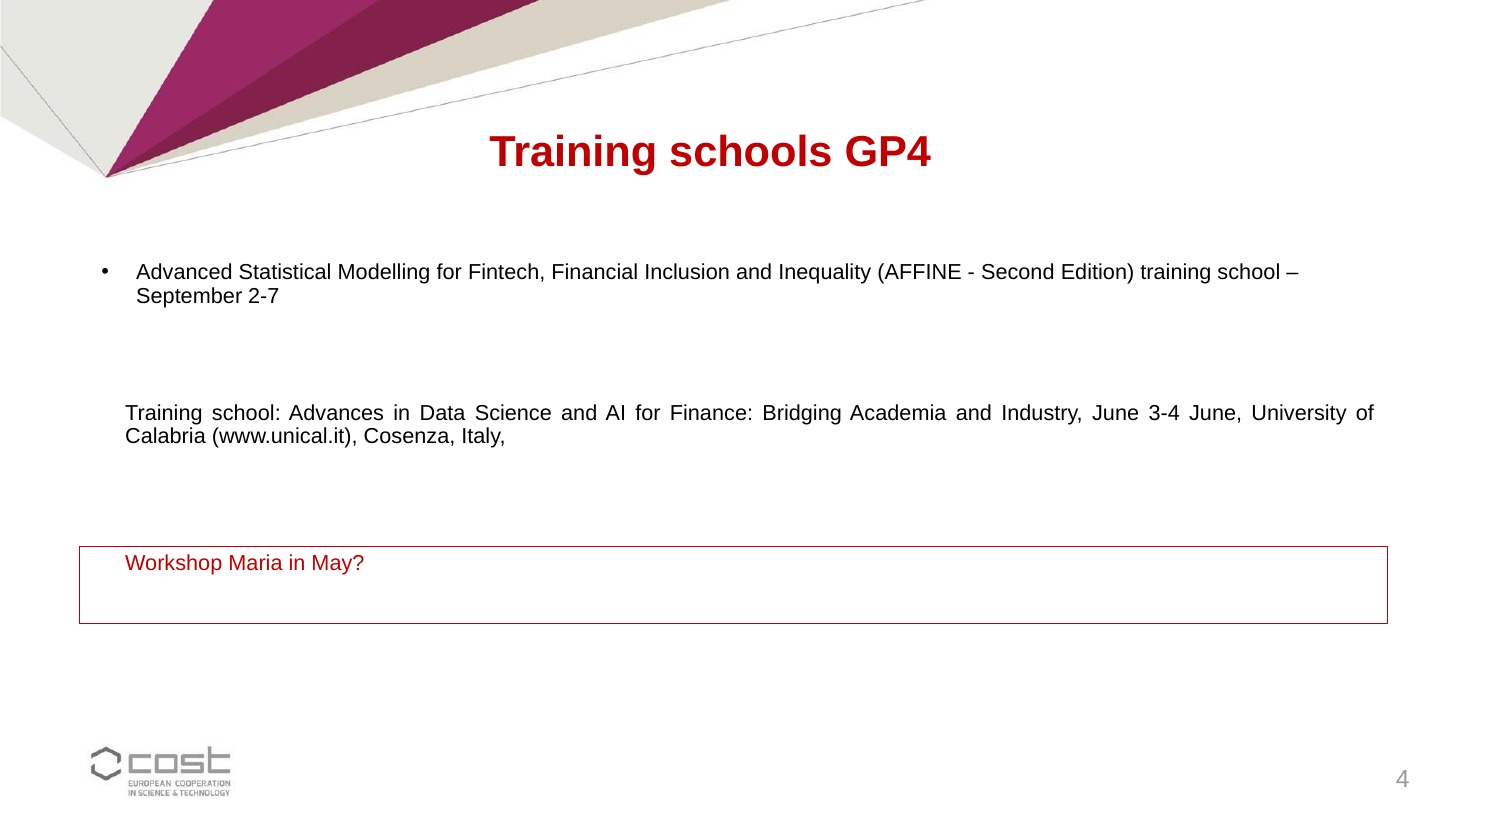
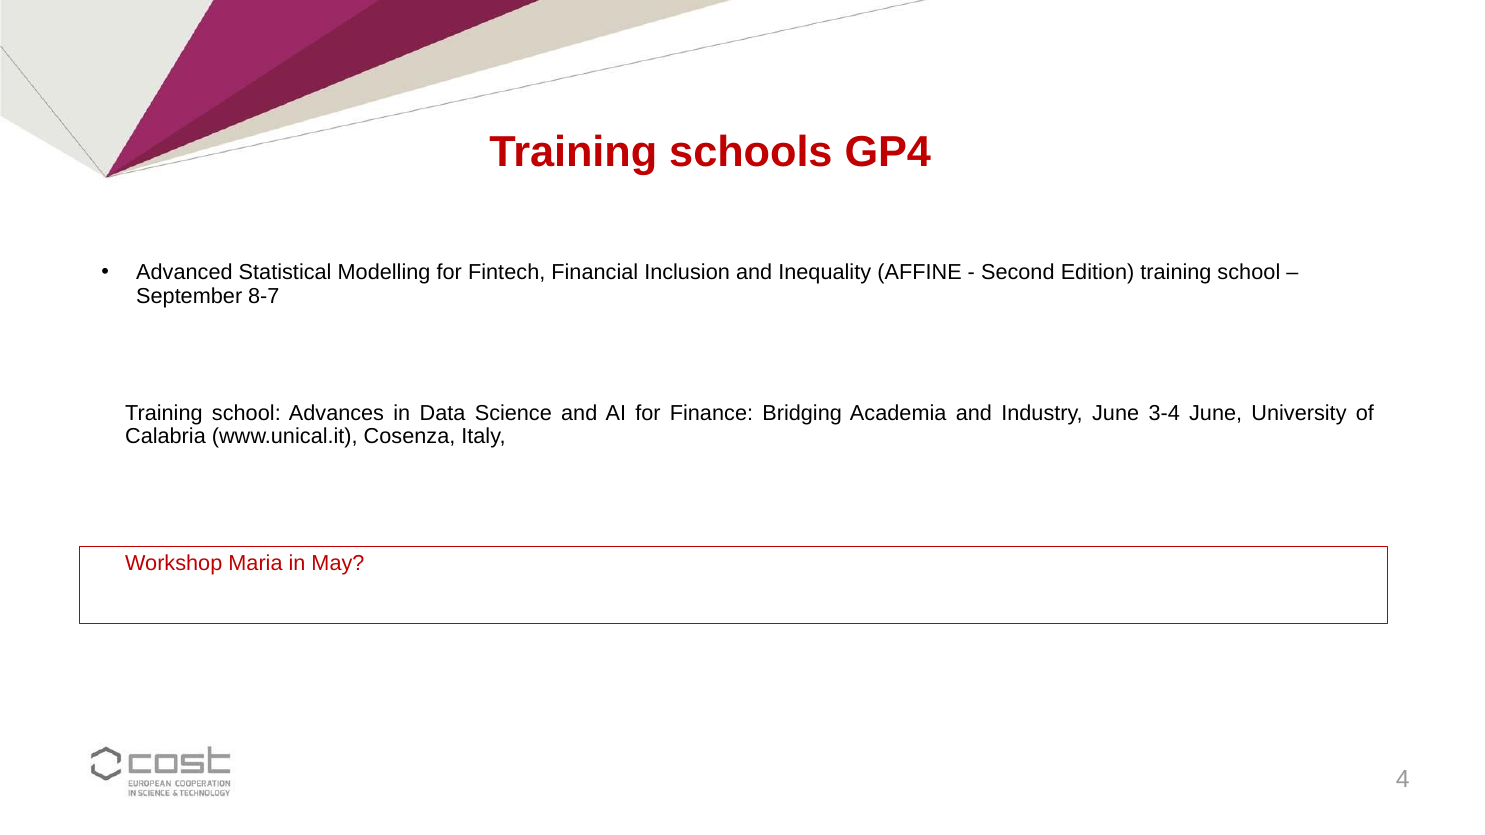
2-7: 2-7 -> 8-7 (264, 296)
